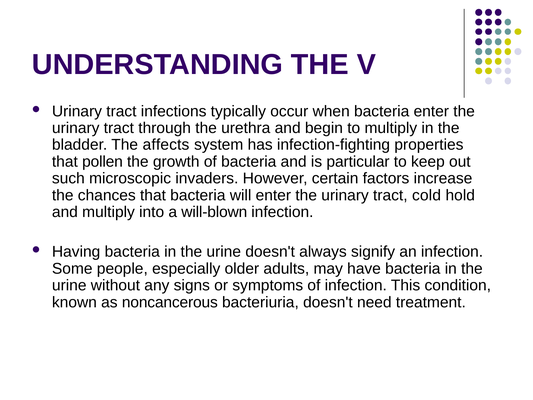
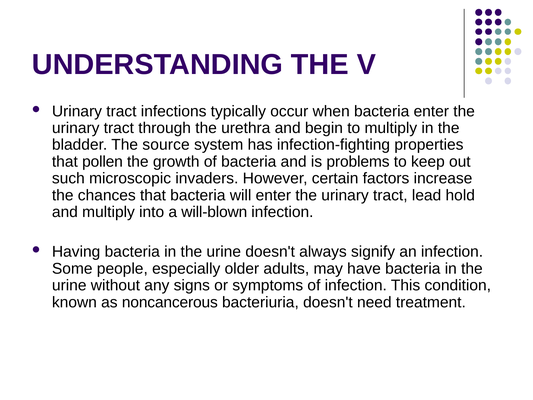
affects: affects -> source (166, 145)
particular: particular -> problems (358, 162)
cold: cold -> lead (427, 195)
